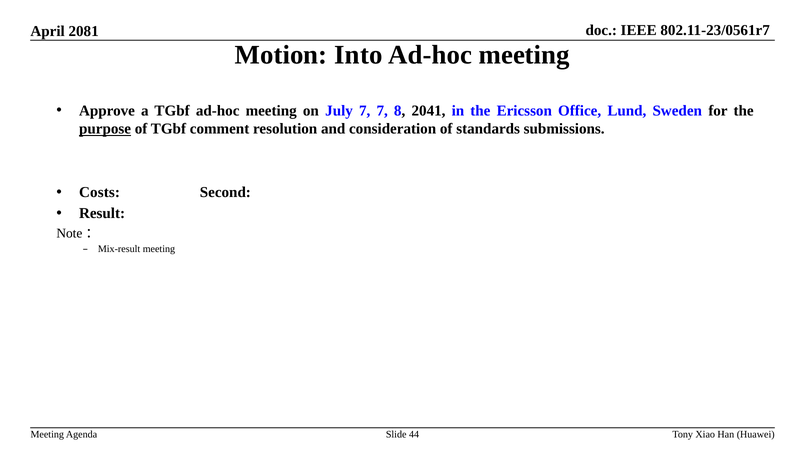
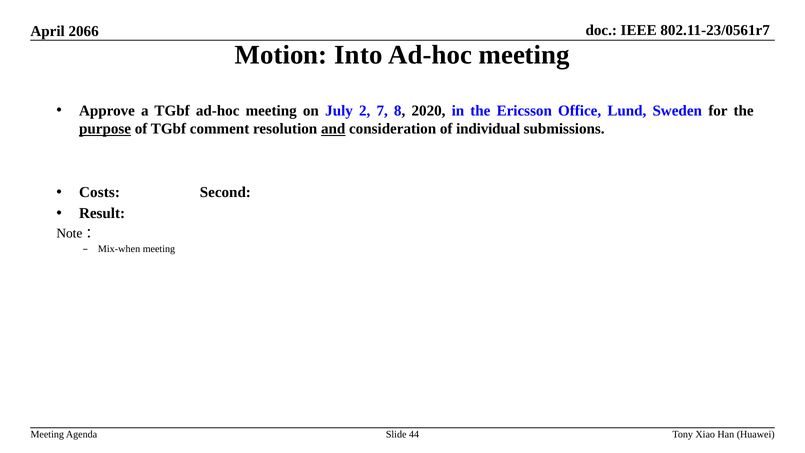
2081: 2081 -> 2066 (84, 31)
July 7: 7 -> 2 (365, 111)
2041: 2041 -> 2020 (429, 111)
and underline: none -> present (333, 129)
standards: standards -> individual (488, 129)
Mix-result: Mix-result -> Mix-when (119, 249)
